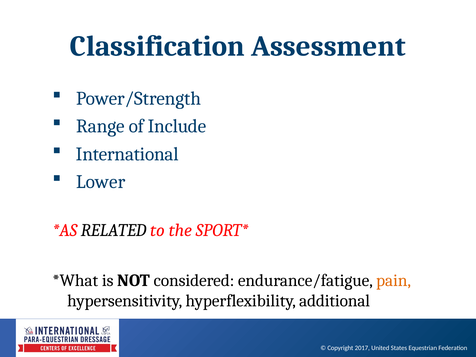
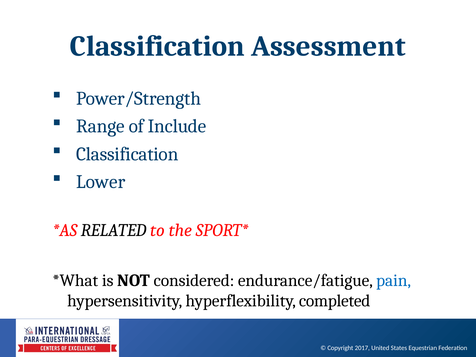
International: International -> Classification (127, 154)
pain colour: orange -> blue (394, 280)
additional: additional -> completed (335, 301)
